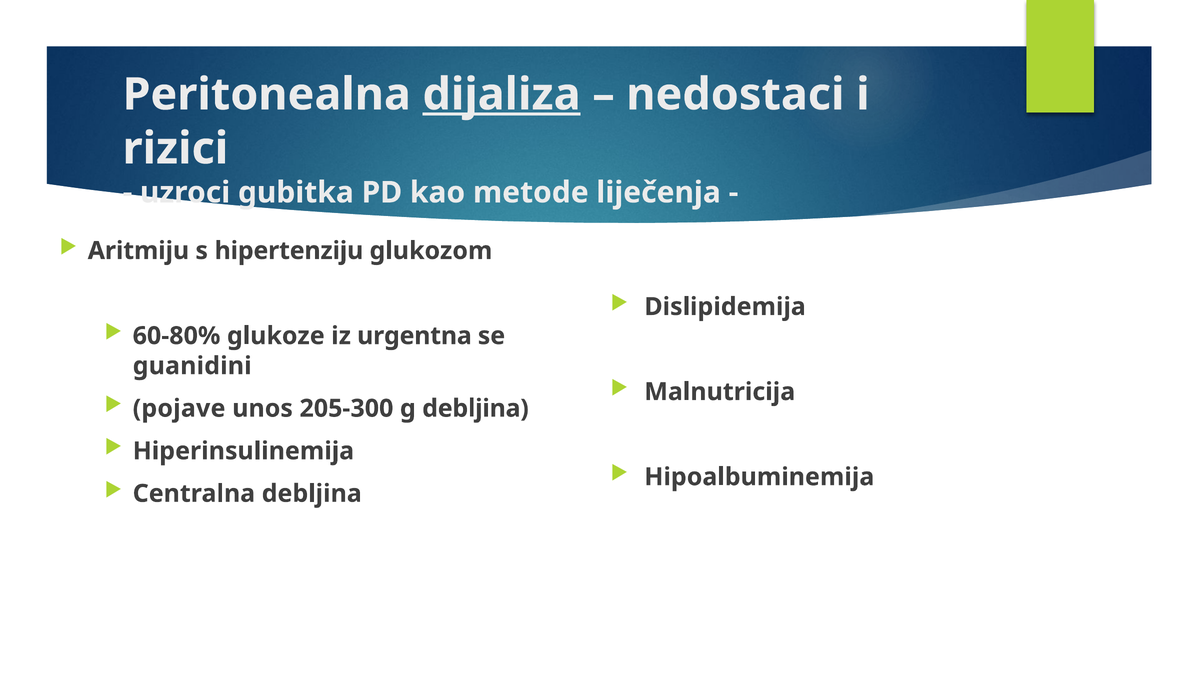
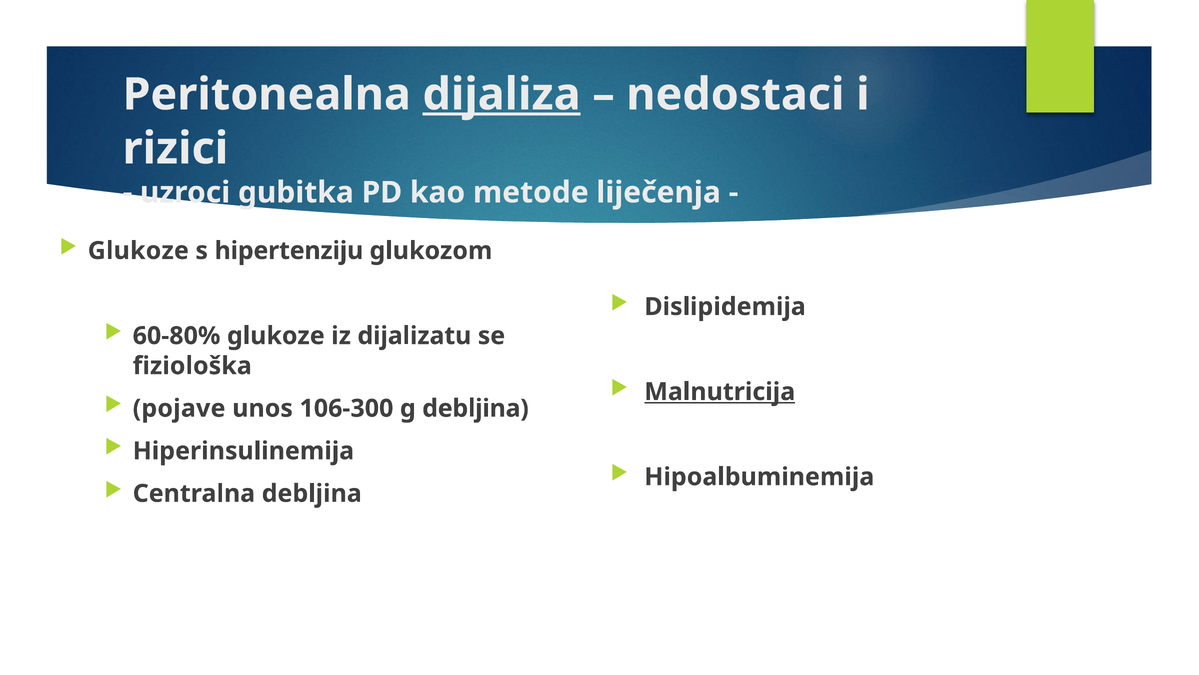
Aritmiju: Aritmiju -> Glukoze (138, 251)
urgentna: urgentna -> dijalizatu (414, 336)
guanidini: guanidini -> fiziološka (192, 366)
Malnutricija underline: none -> present (720, 392)
205-300: 205-300 -> 106-300 (346, 408)
